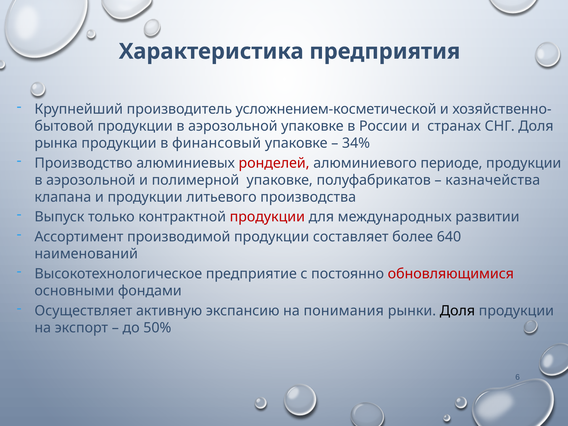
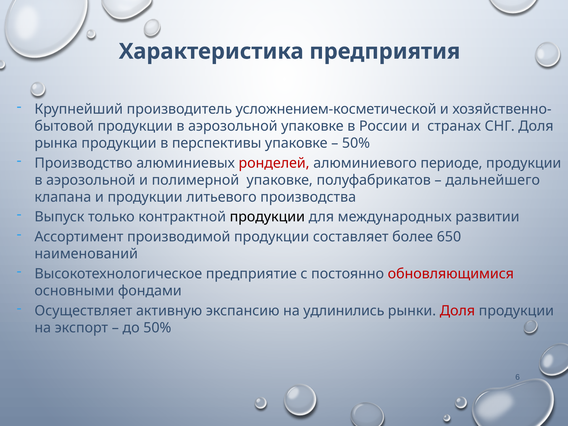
финансовый: финансовый -> перспективы (217, 143)
34%: 34% -> 50% (356, 143)
казначейства: казначейства -> дальнейшего (493, 180)
продукции colour: red -> black (267, 217)
640: 640 -> 650 (449, 237)
понимания: понимания -> удлинились (344, 311)
Доля colour: black -> red (457, 311)
